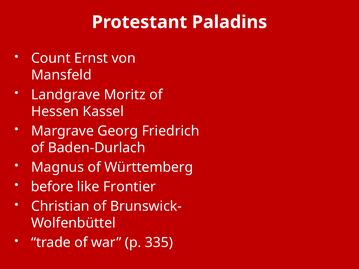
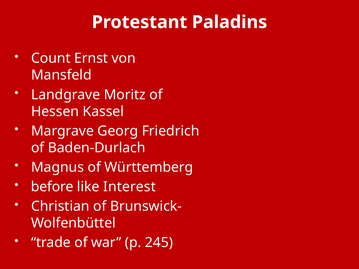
Frontier: Frontier -> Interest (129, 187)
335: 335 -> 245 (159, 243)
